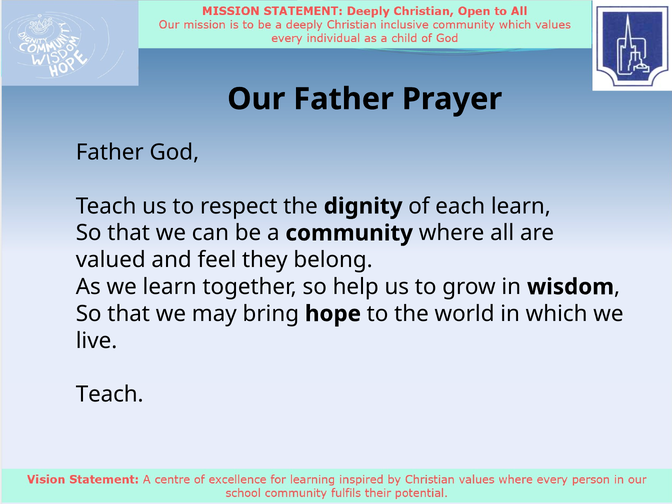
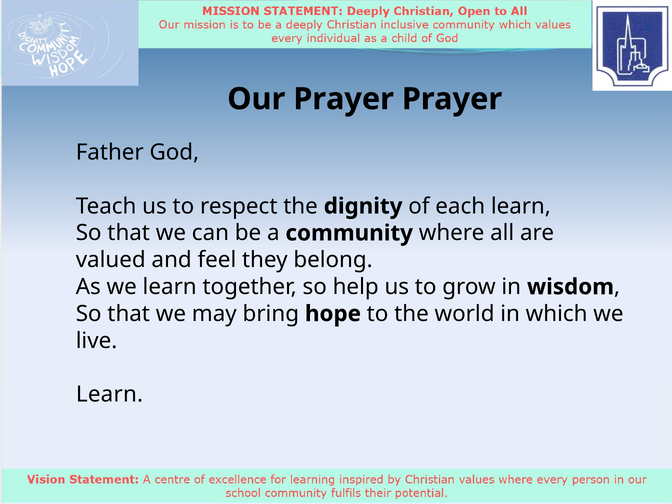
Our Father: Father -> Prayer (344, 99)
Teach: Teach -> Learn (110, 394)
